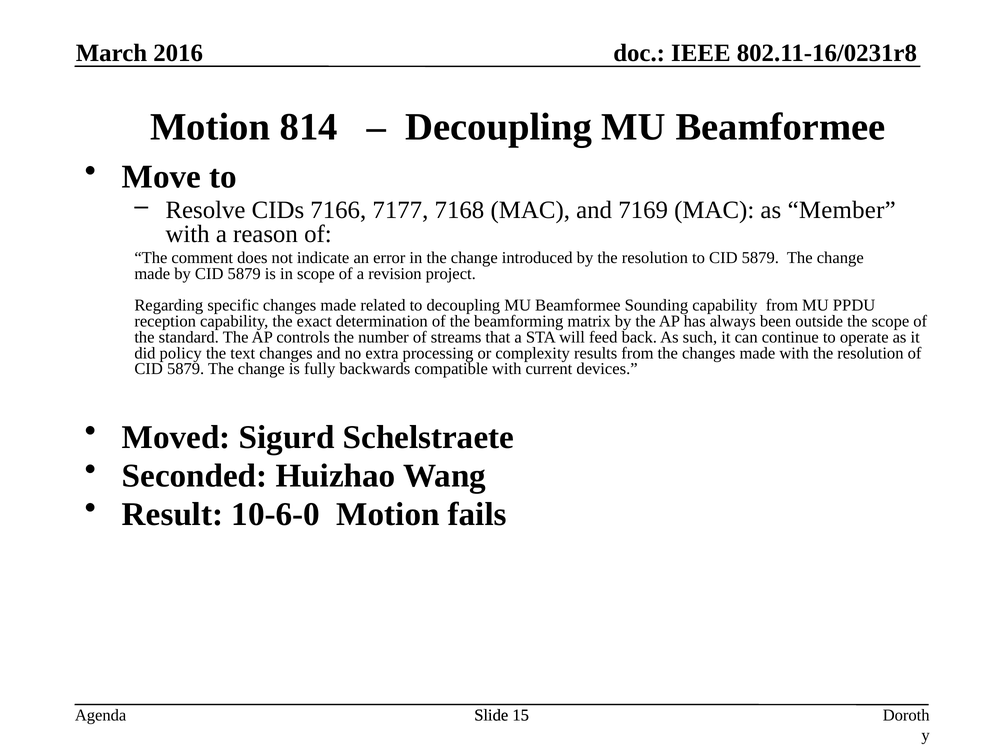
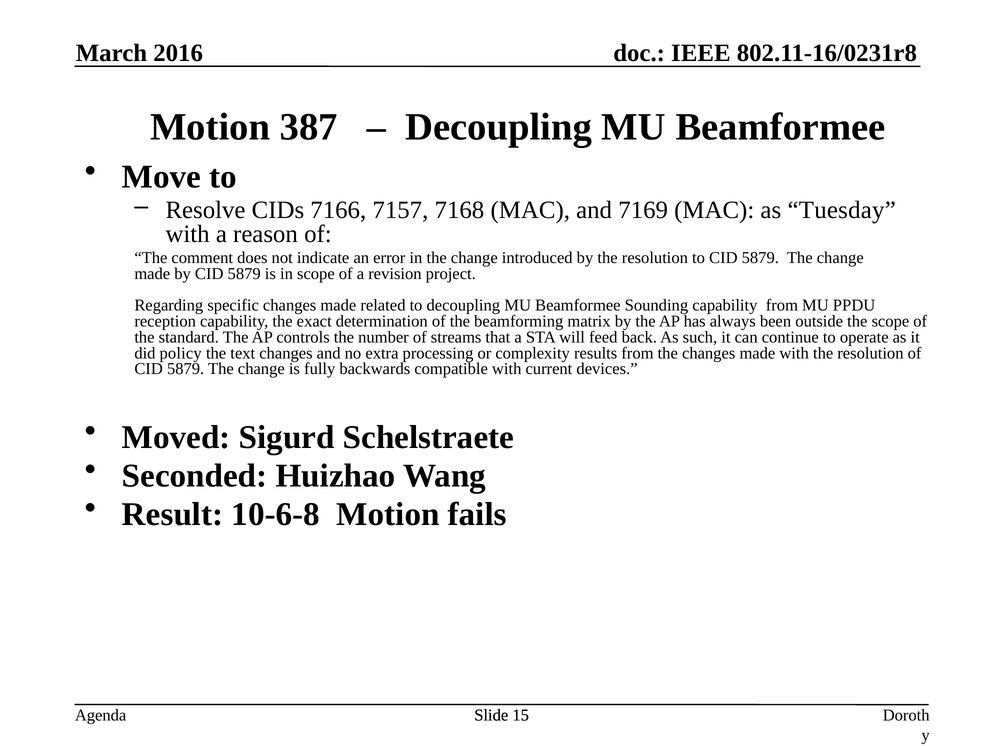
814: 814 -> 387 (309, 127)
7177: 7177 -> 7157 (400, 210)
Member: Member -> Tuesday (842, 210)
10-6-0: 10-6-0 -> 10-6-8 (276, 514)
